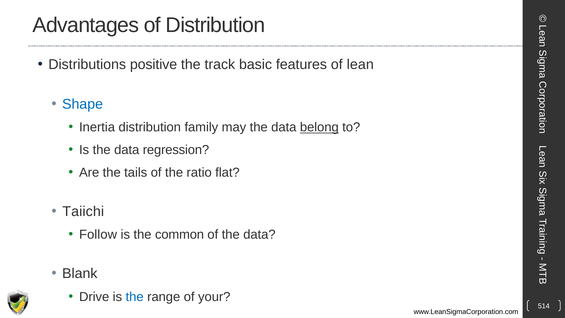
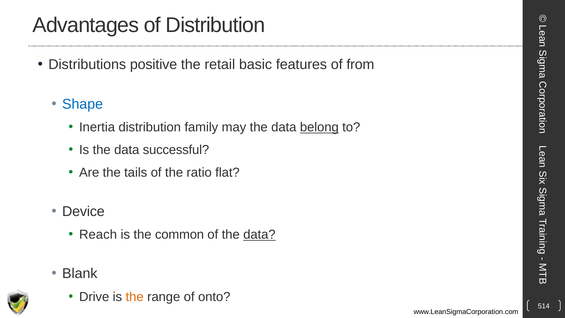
track: track -> retail (220, 65)
lean: lean -> from (360, 65)
regression: regression -> successful (176, 150)
Taiichi: Taiichi -> Device (83, 211)
Follow: Follow -> Reach (98, 235)
data underline: none -> present (259, 235)
the colour: blue -> orange (135, 297)
your: your -> onto (214, 297)
